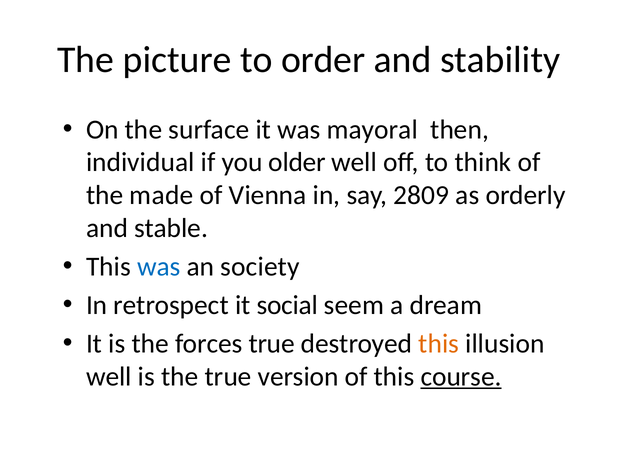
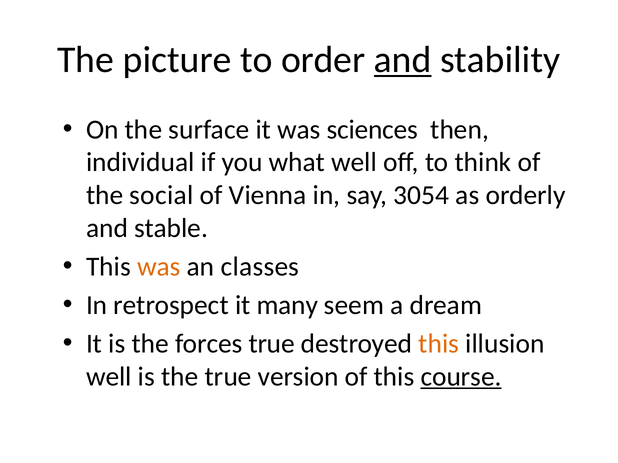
and underline: none -> present (403, 60)
mayoral: mayoral -> sciences (372, 130)
older: older -> what (297, 163)
made: made -> social (161, 196)
2809: 2809 -> 3054 (421, 196)
was colour: blue -> orange (159, 267)
society: society -> classes (260, 267)
social: social -> many (287, 305)
